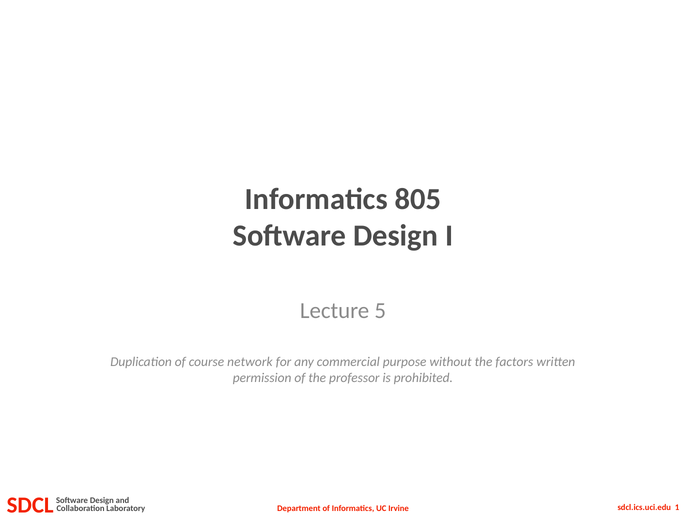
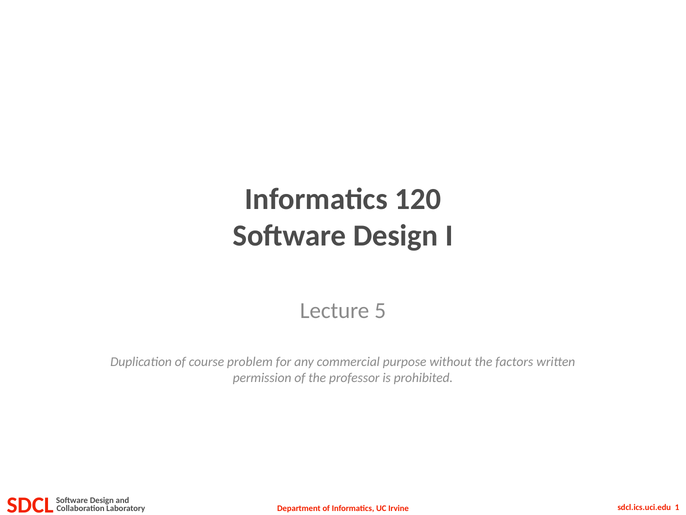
805: 805 -> 120 (418, 199)
network: network -> problem (250, 362)
